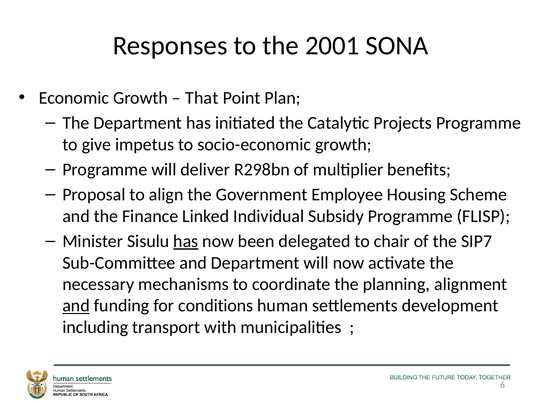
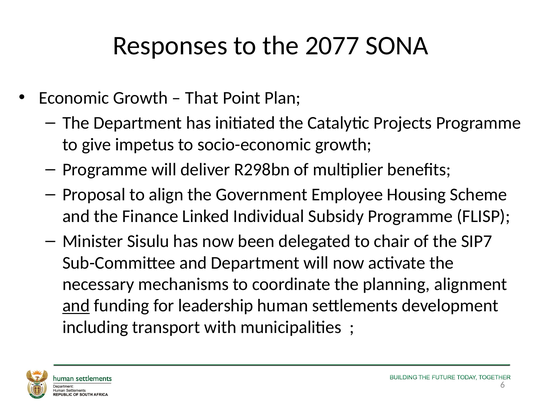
2001: 2001 -> 2077 (332, 46)
has underline: present -> none (186, 241)
conditions: conditions -> leadership (216, 306)
